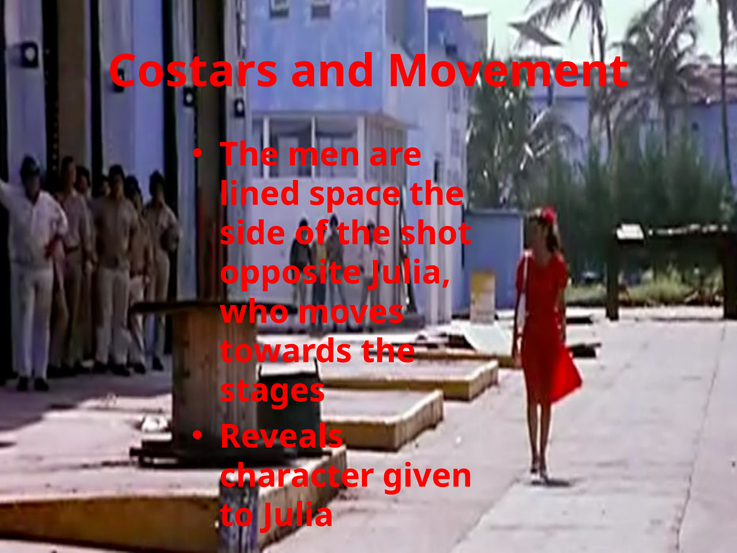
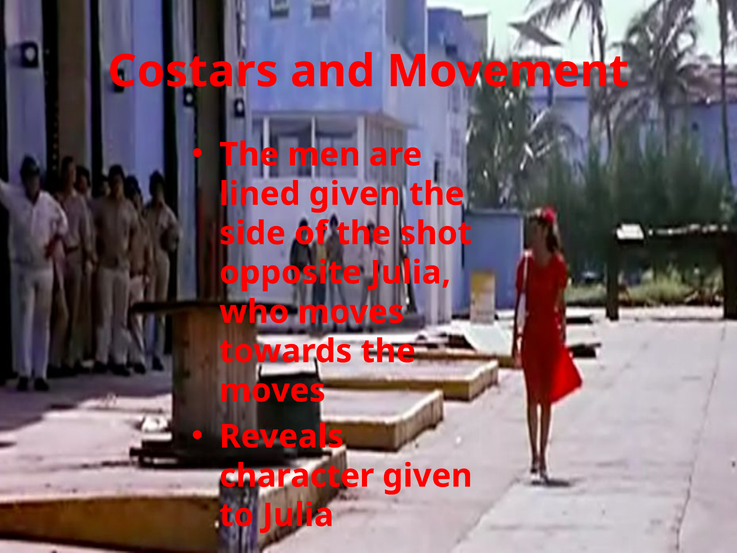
lined space: space -> given (355, 194)
stages: stages -> moves (272, 391)
